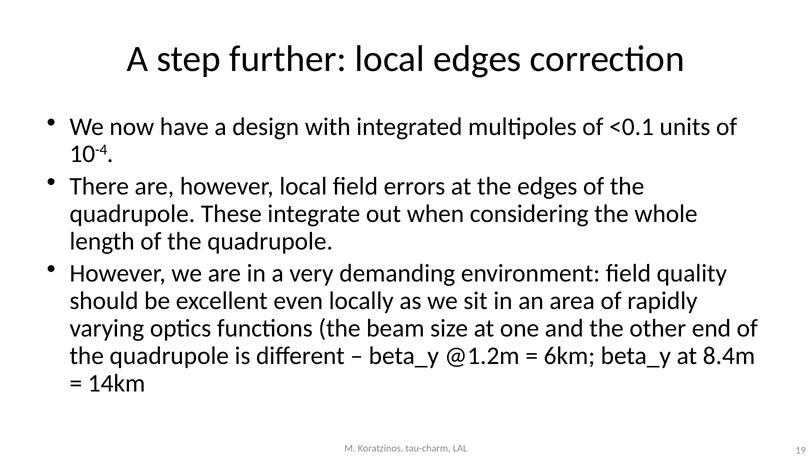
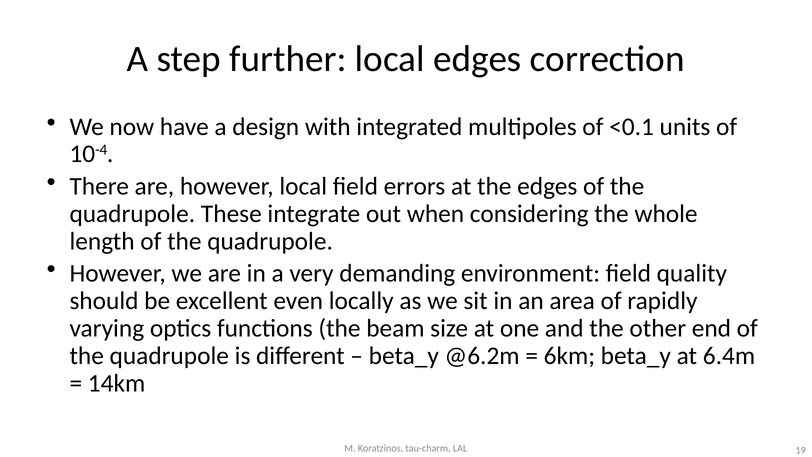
@1.2m: @1.2m -> @6.2m (482, 356)
8.4m: 8.4m -> 6.4m (729, 356)
